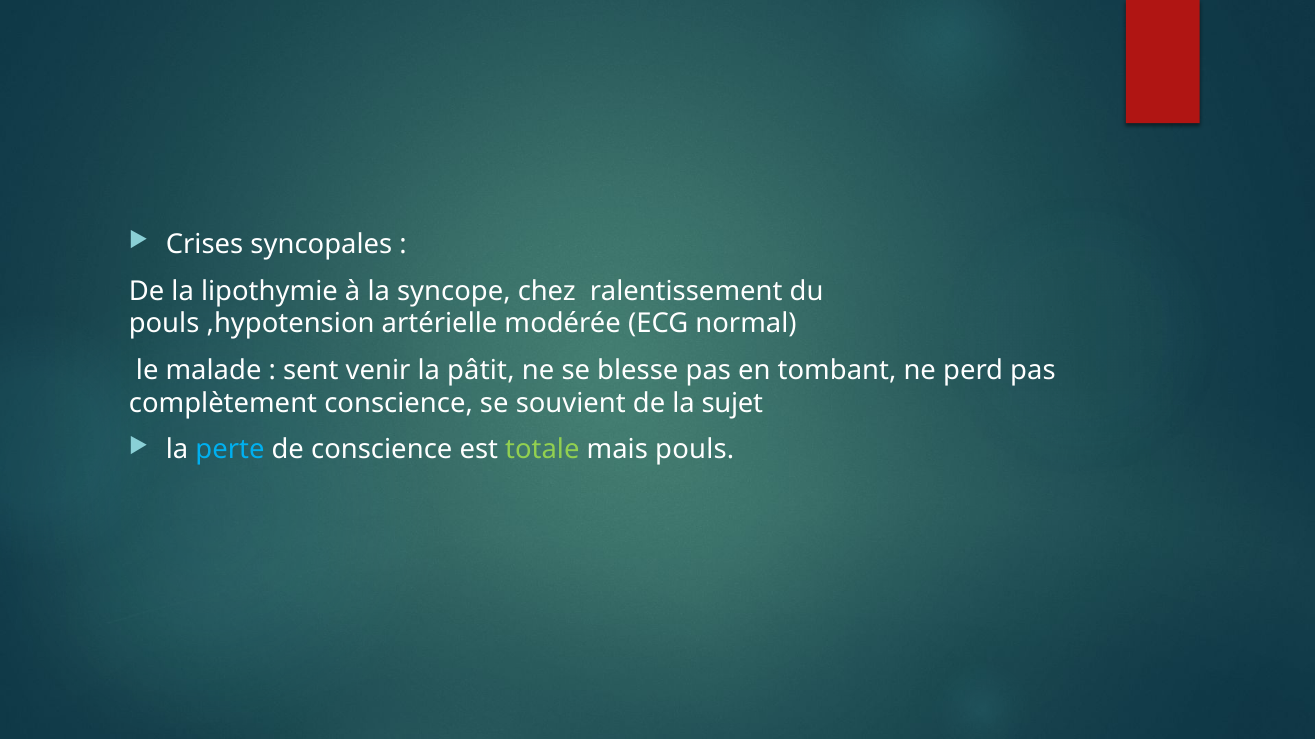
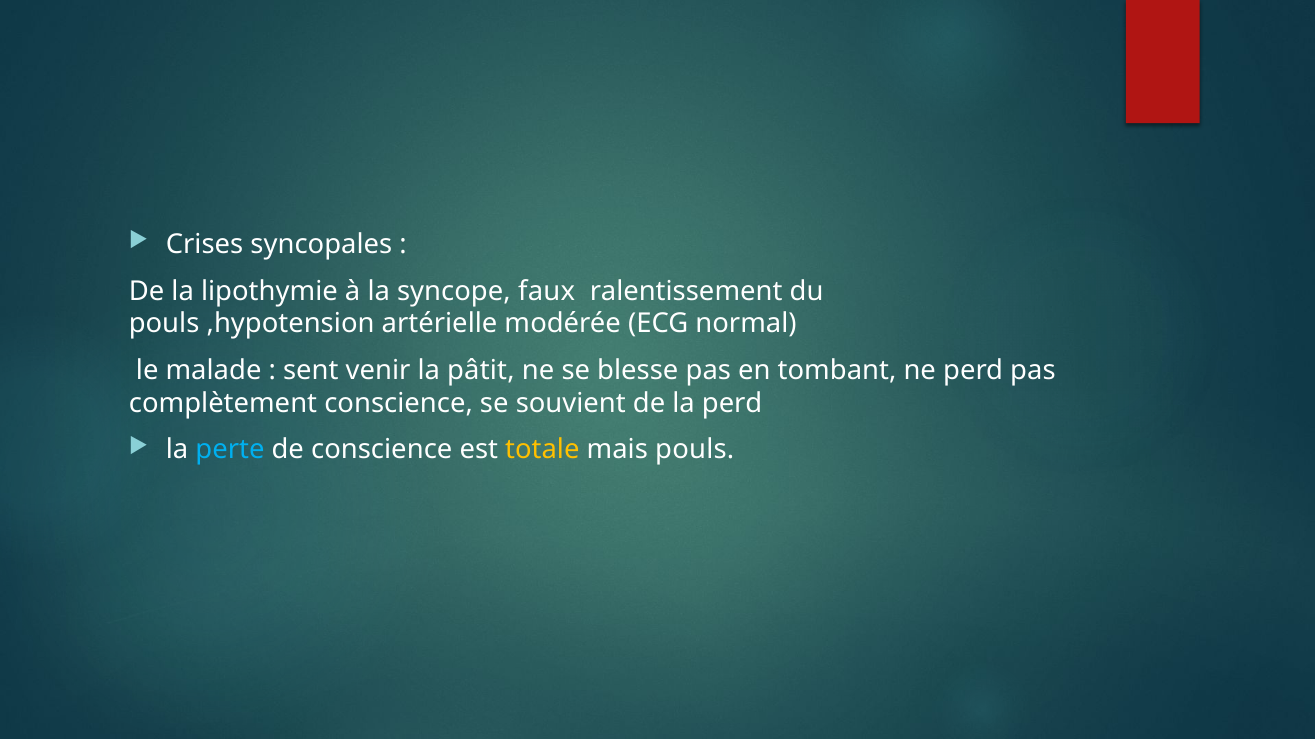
chez: chez -> faux (547, 291)
la sujet: sujet -> perd (732, 404)
totale colour: light green -> yellow (542, 450)
